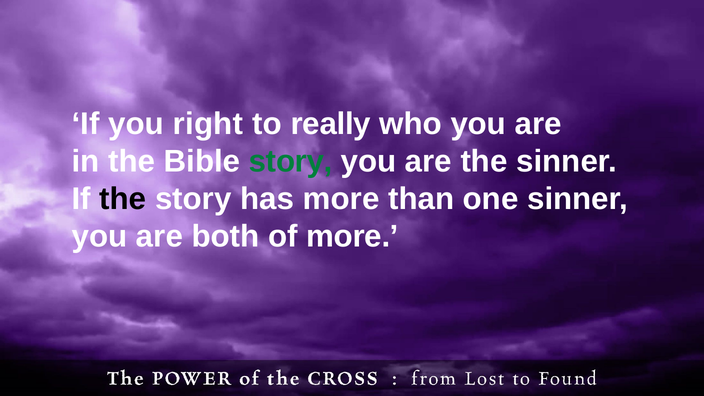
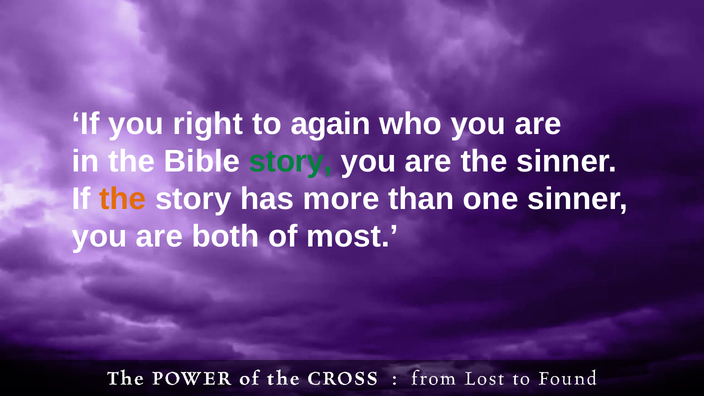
really: really -> again (331, 124)
the colour: black -> orange (123, 199)
of more: more -> most (352, 236)
